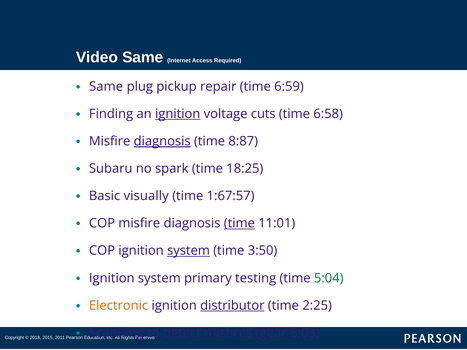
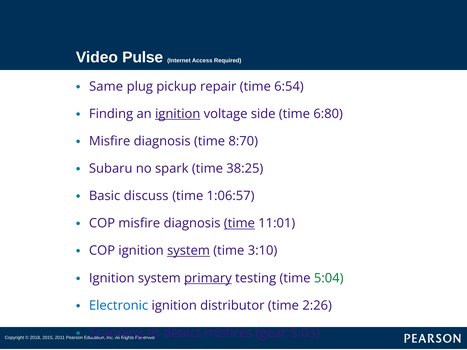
Video Same: Same -> Pulse (143, 57)
6:59: 6:59 -> 6:54 (289, 87)
cuts: cuts -> side (263, 114)
6:58: 6:58 -> 6:80 (328, 114)
diagnosis underline: present -> none (162, 141)
8:87: 8:87 -> 8:70 (243, 141)
18:25: 18:25 -> 38:25 (245, 169)
visually: visually -> discuss (146, 196)
1:67:57: 1:67:57 -> 1:06:57 (231, 196)
3:50: 3:50 -> 3:10 (263, 251)
primary underline: none -> present (208, 278)
Electronic colour: orange -> blue (119, 306)
distributor underline: present -> none (232, 306)
2:25: 2:25 -> 2:26 (317, 306)
